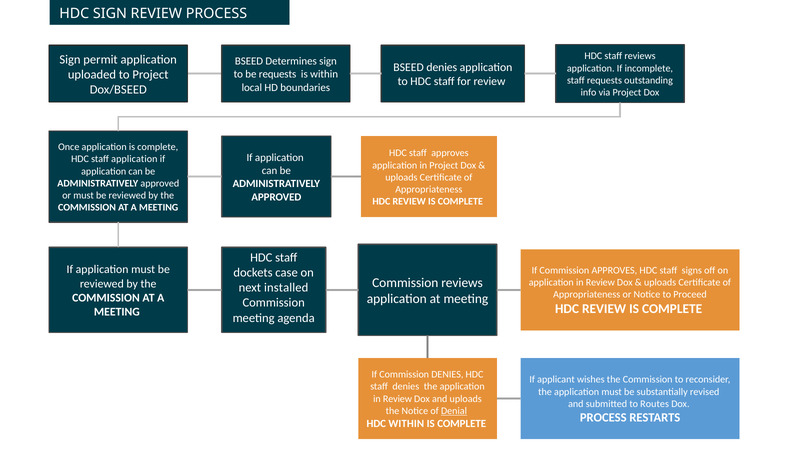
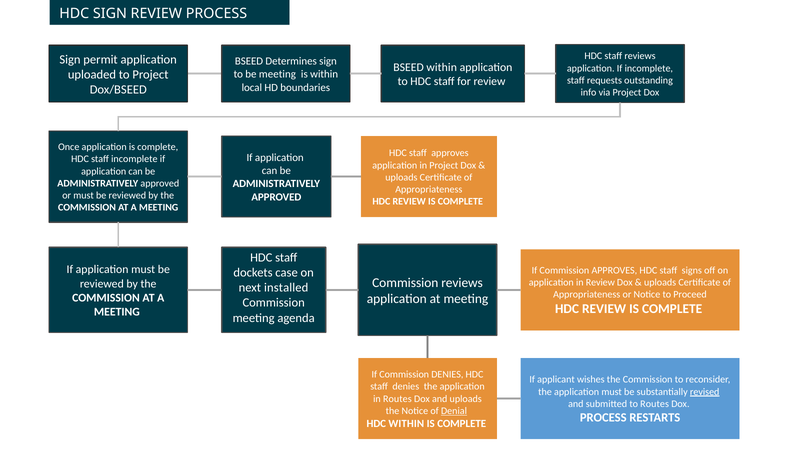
BSEED denies: denies -> within (442, 67)
be requests: requests -> meeting (277, 74)
staff application: application -> incomplete (134, 159)
revised underline: none -> present (705, 392)
Review: Review -> Routes (397, 399)
